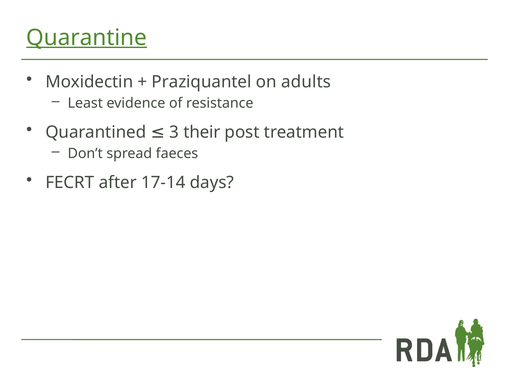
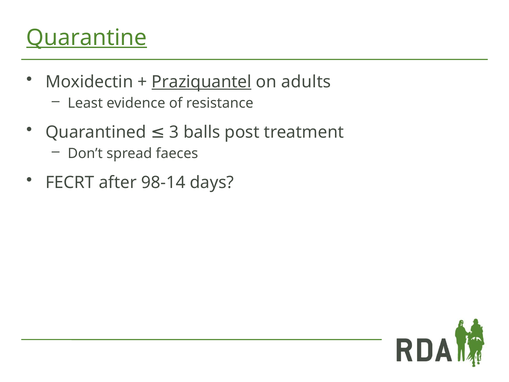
Praziquantel underline: none -> present (202, 82)
their: their -> balls (202, 132)
17-14: 17-14 -> 98-14 (163, 182)
